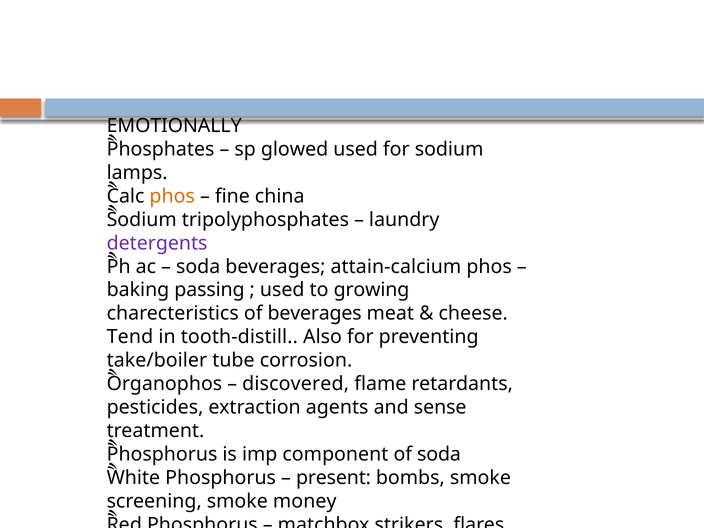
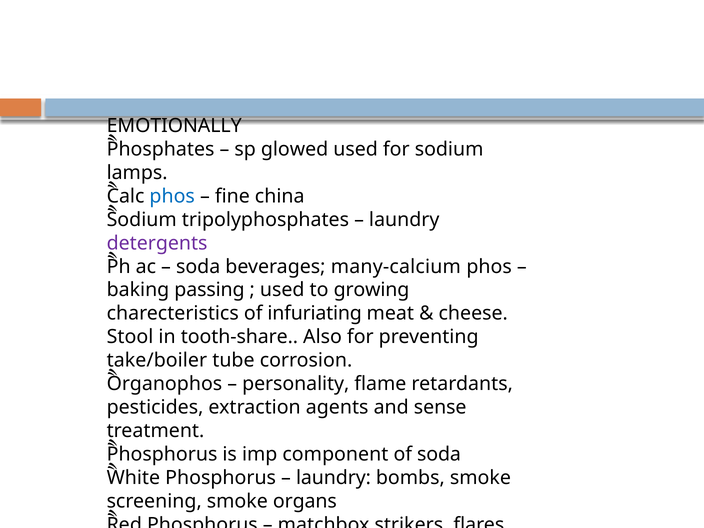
phos colour: orange -> blue (172, 196)
attain-calcium: attain-calcium -> many-calcium (396, 267)
of beverages: beverages -> infuriating (315, 314)
Tend: Tend -> Stool (130, 337)
tooth-distill: tooth-distill -> tooth-share (239, 337)
discovered: discovered -> personality (296, 384)
present: present -> laundry (333, 478)
money: money -> organs (305, 501)
